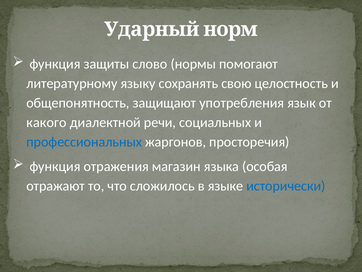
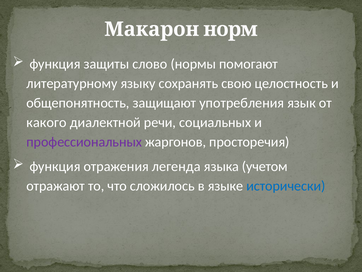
Ударный: Ударный -> Макарон (152, 29)
профессиональных colour: blue -> purple (84, 142)
магазин: магазин -> легенда (176, 166)
особая: особая -> учетом (265, 166)
